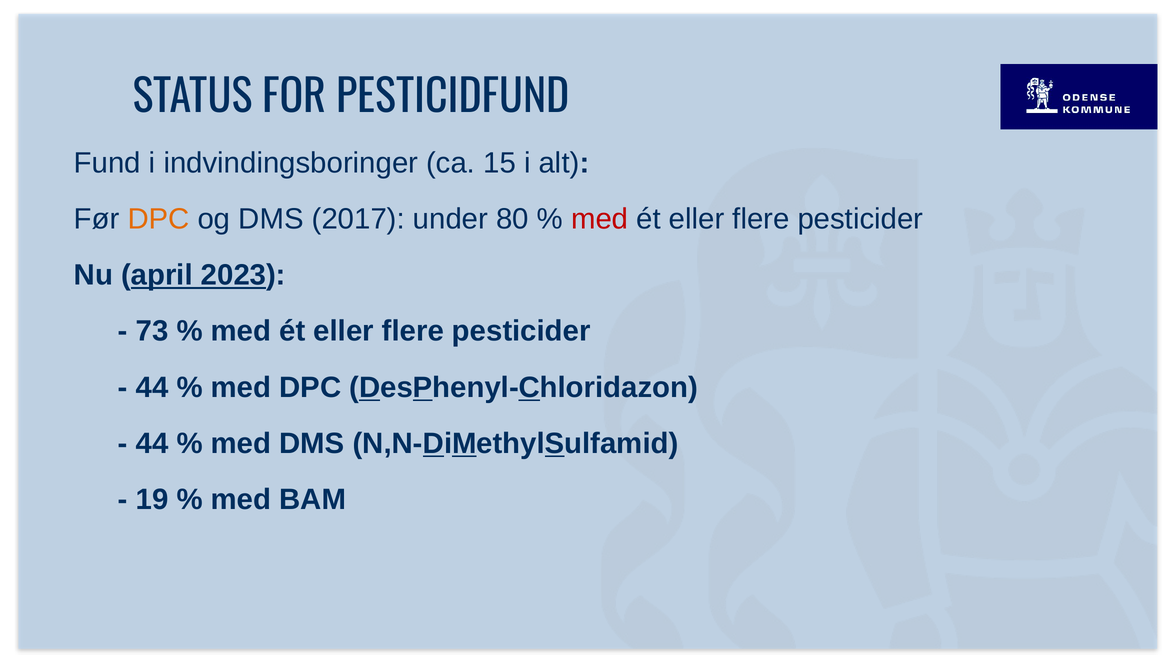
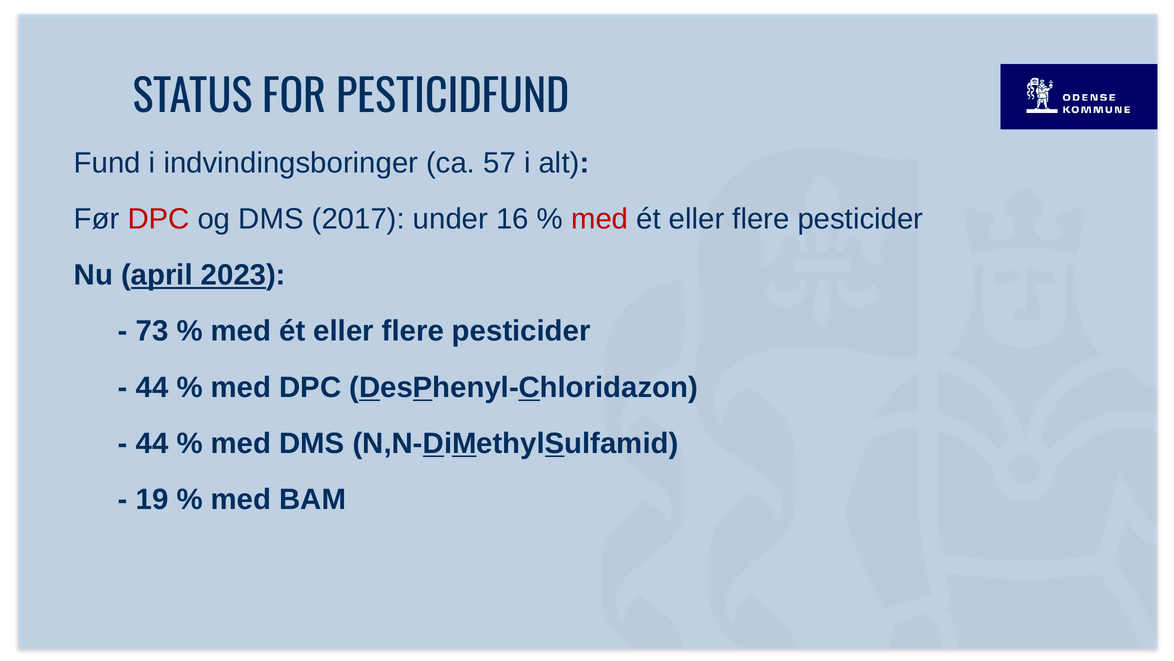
15: 15 -> 57 (500, 163)
DPC colour: orange -> red (159, 219)
80: 80 -> 16 (512, 219)
